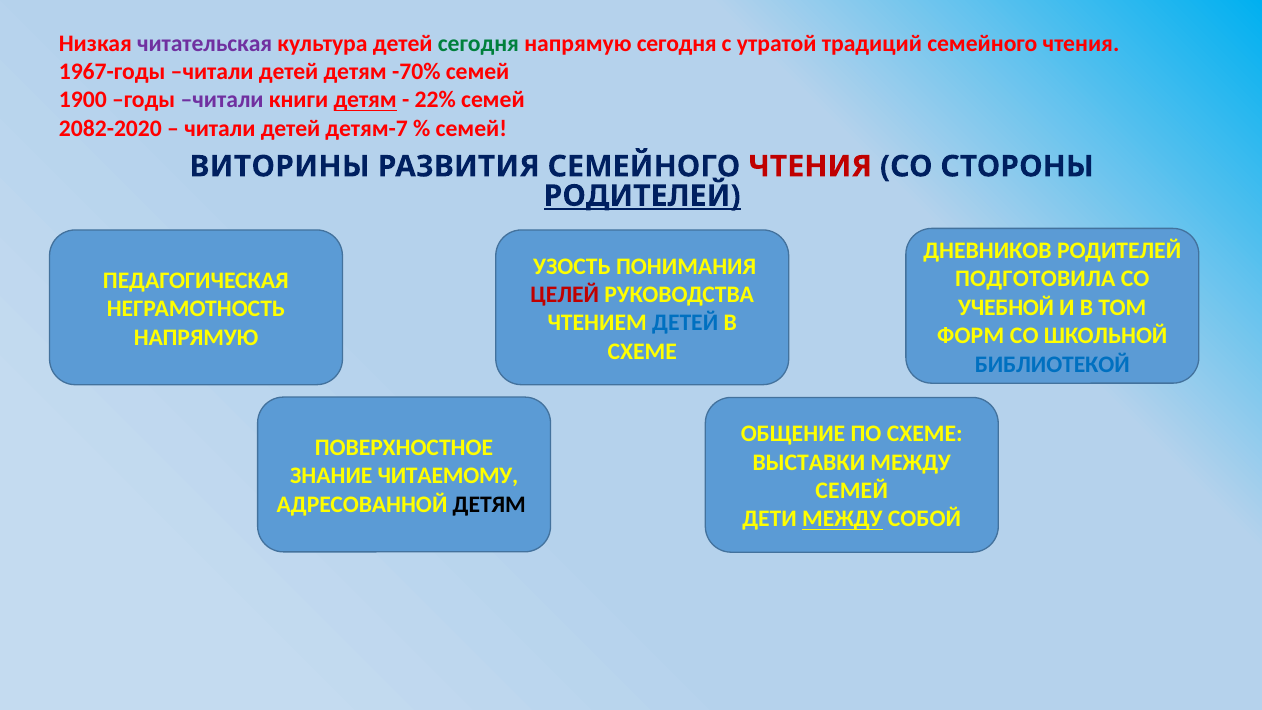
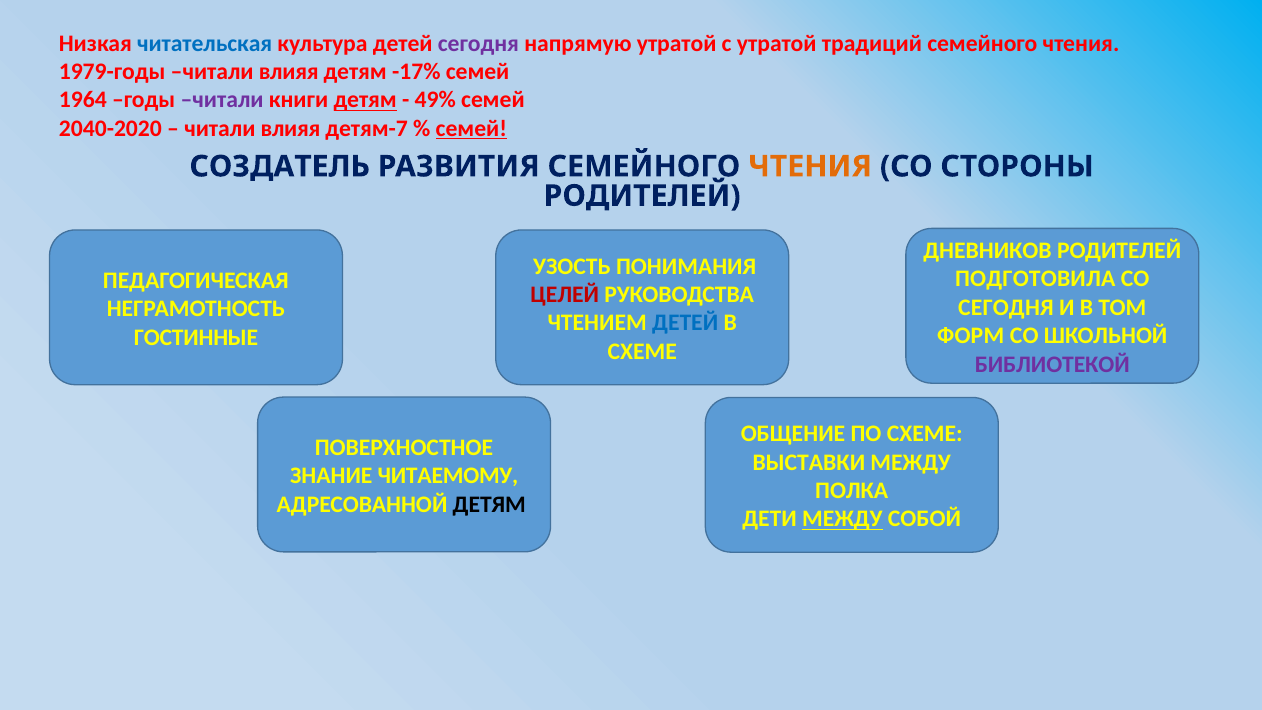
читательская colour: purple -> blue (205, 43)
сегодня colour: green -> purple (478, 43)
напрямую сегодня: сегодня -> утратой (677, 43)
1967-годы: 1967-годы -> 1979-годы (112, 72)
детей: детей -> влияя (289, 72)
-70%: -70% -> -17% (416, 72)
1900: 1900 -> 1964 (83, 100)
22%: 22% -> 49% (435, 100)
2082-2020: 2082-2020 -> 2040-2020 (110, 129)
детей: детей -> влияя (291, 129)
семей underline: none -> present (471, 129)
ВИТОРИНЫ: ВИТОРИНЫ -> СОЗДАТЕЛЬ (280, 166)
ЧТЕНИЯ colour: red -> orange (810, 166)
РОДИТЕЛЕЙ underline: present -> none (642, 196)
УЧЕБНОЙ: УЧЕБНОЙ -> СЕГОДНЯ (1006, 307)
НАПРЯМУЮ: НАПРЯМУЮ -> ГОСТИННЫЕ (196, 337)
БИБЛИОТЕКОЙ colour: blue -> purple (1052, 364)
СЕМЕЙ: СЕМЕЙ -> ПОЛКА (852, 491)
